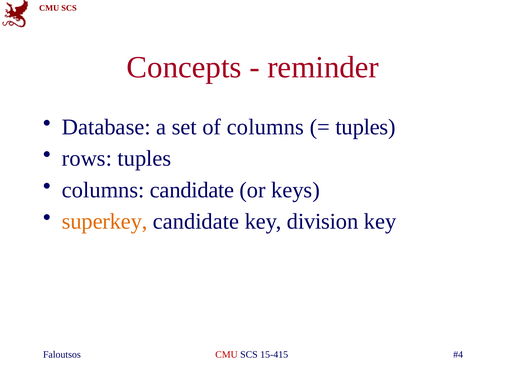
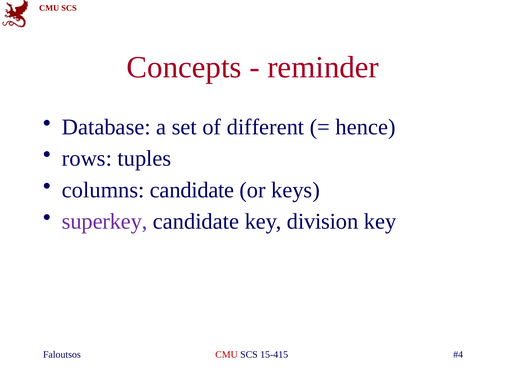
of columns: columns -> different (265, 127)
tuples: tuples -> hence (366, 127)
superkey colour: orange -> purple (105, 222)
